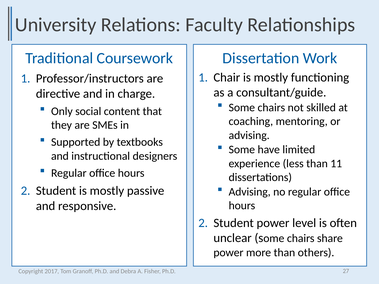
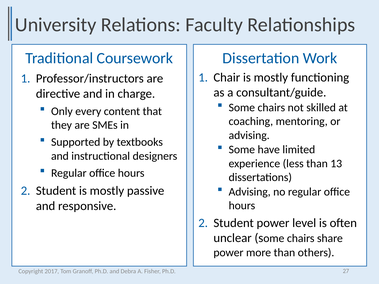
social: social -> every (88, 111)
11: 11 -> 13 (336, 164)
